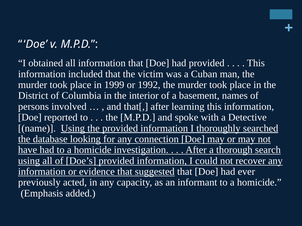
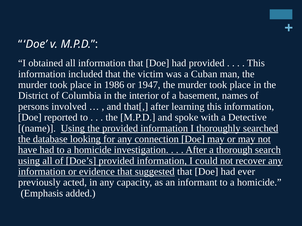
1999: 1999 -> 1986 (114, 85)
1992: 1992 -> 1947 (149, 85)
